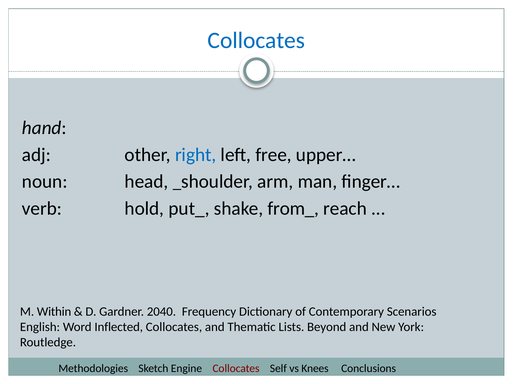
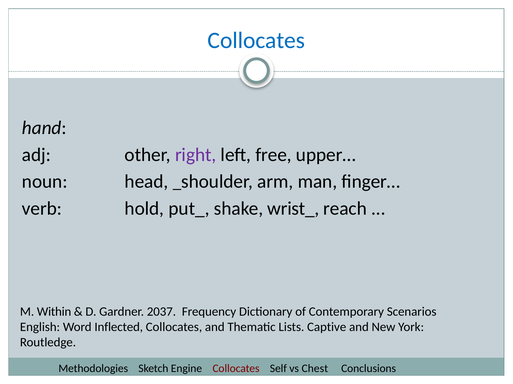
right colour: blue -> purple (196, 155)
from_: from_ -> wrist_ (293, 209)
2040: 2040 -> 2037 (161, 312)
Beyond: Beyond -> Captive (327, 328)
Knees: Knees -> Chest (315, 369)
